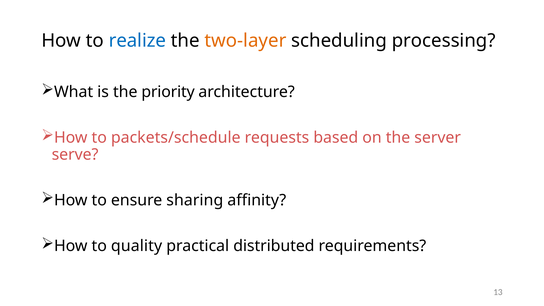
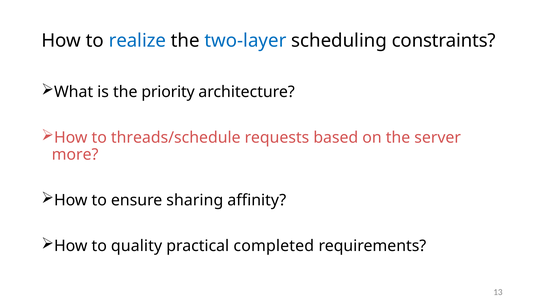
two-layer colour: orange -> blue (245, 41)
processing: processing -> constraints (444, 41)
packets/schedule: packets/schedule -> threads/schedule (176, 138)
serve: serve -> more (75, 155)
distributed: distributed -> completed (274, 246)
